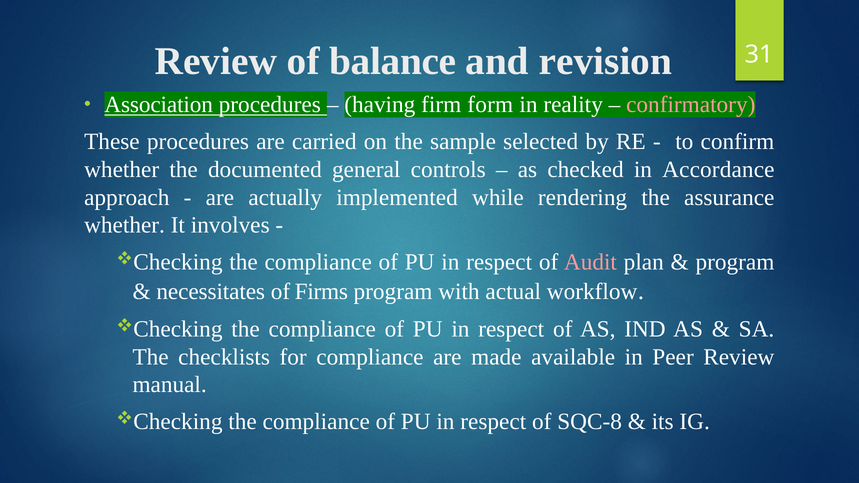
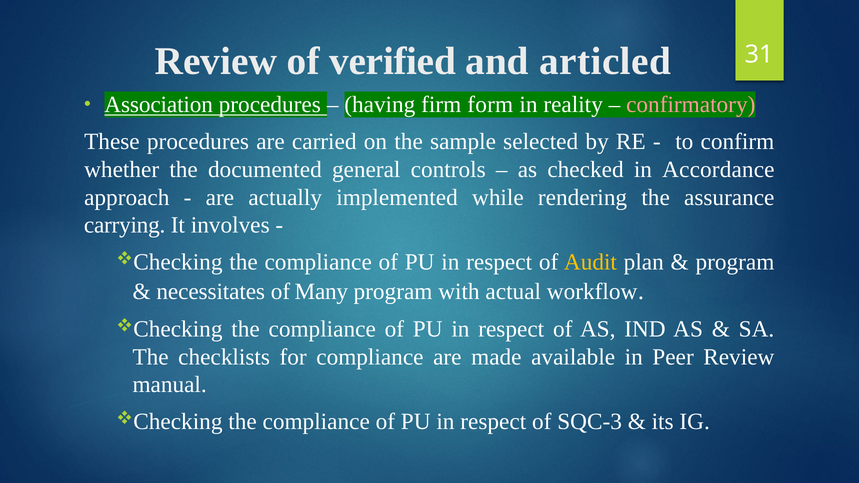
balance: balance -> verified (393, 62)
revision: revision -> articled (605, 62)
whether: whether -> carrying (125, 225)
Audit colour: pink -> yellow (590, 262)
Firms: Firms -> Many (321, 292)
SQC-8: SQC-8 -> SQC-3 (590, 422)
